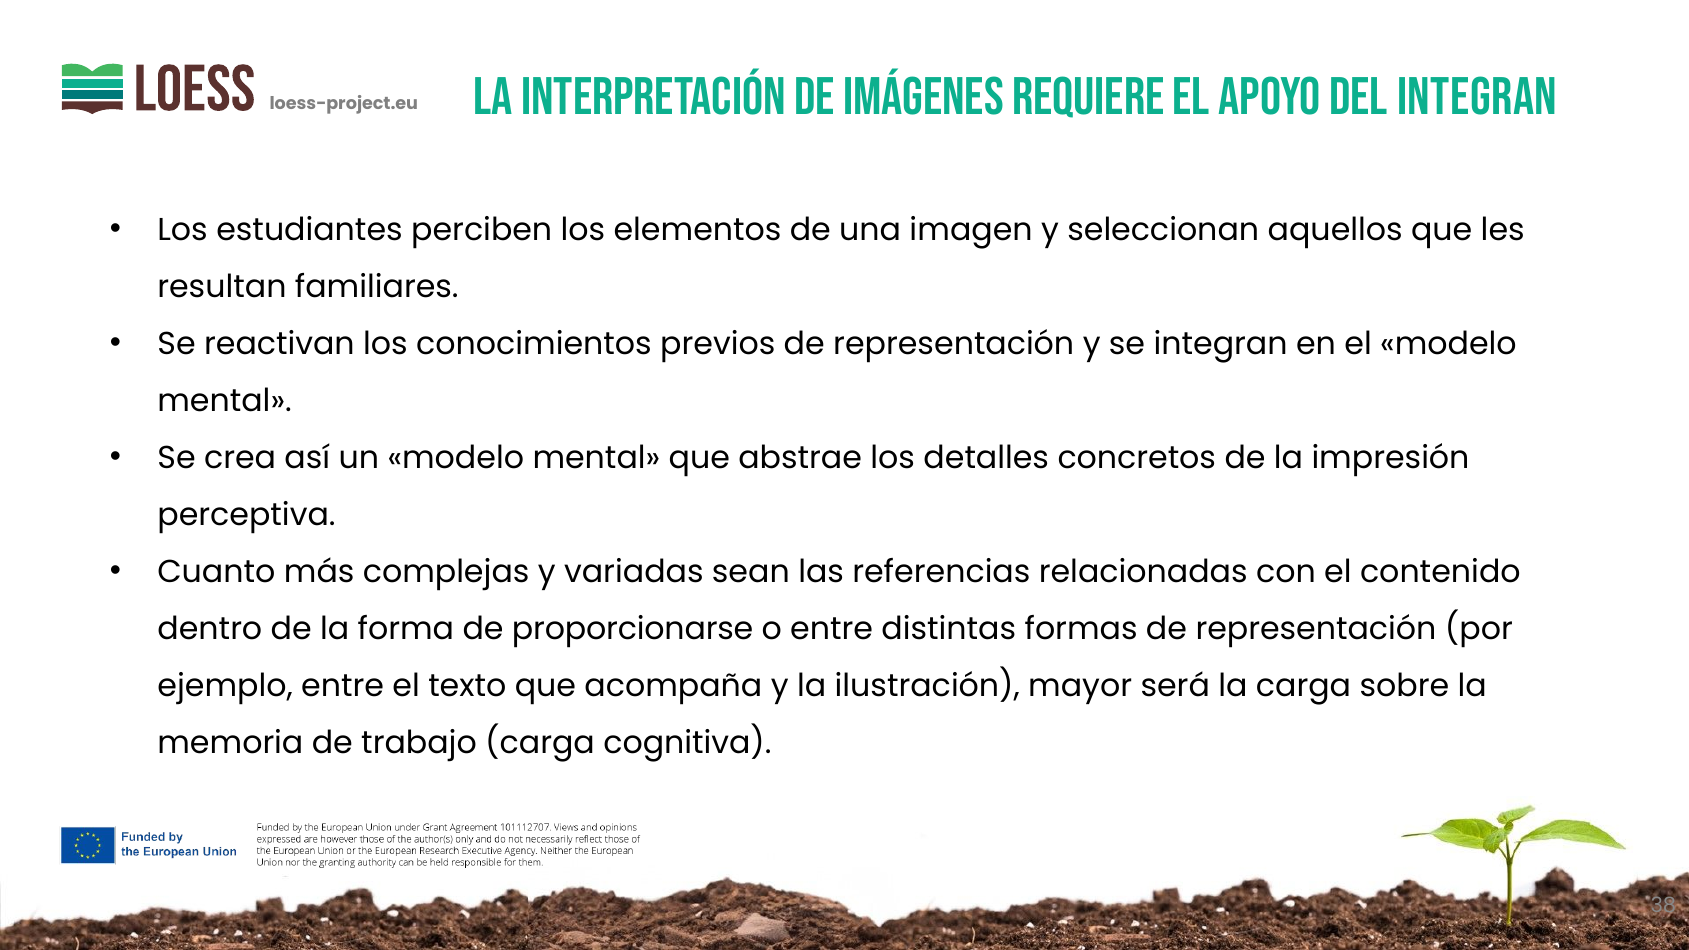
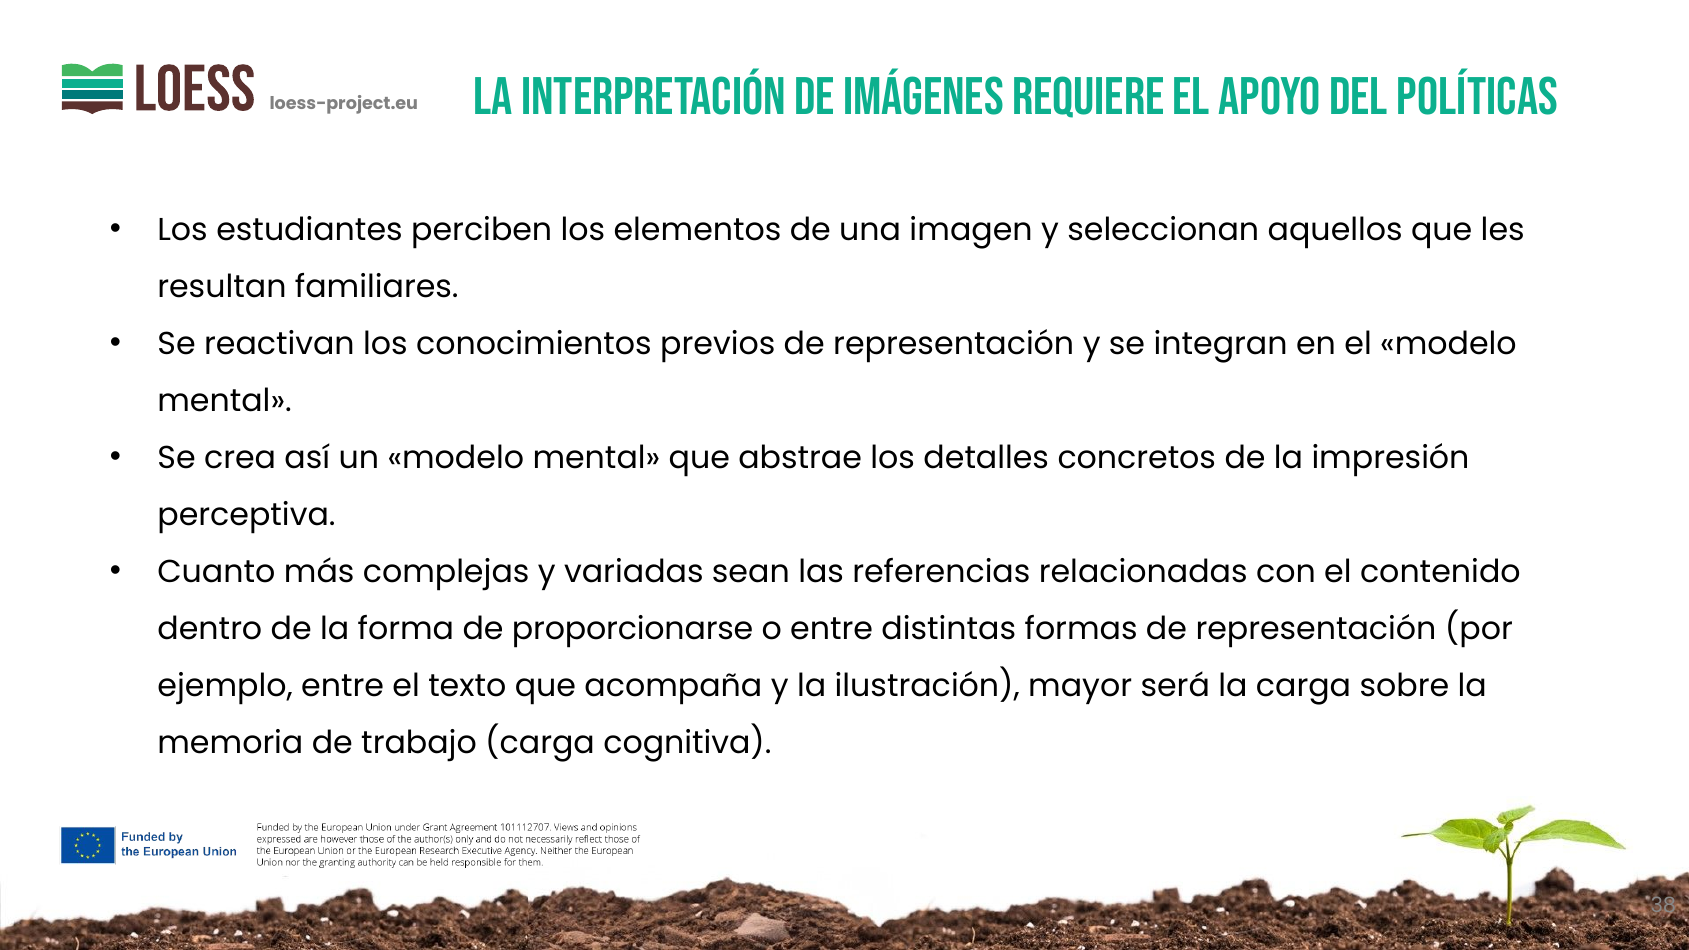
del integran: integran -> políticas (1477, 97)
